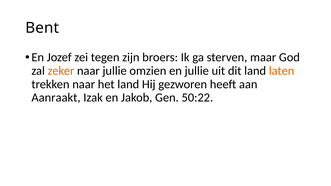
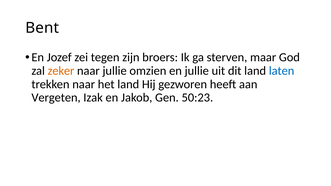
laten colour: orange -> blue (282, 71)
Aanraakt: Aanraakt -> Vergeten (56, 98)
50:22: 50:22 -> 50:23 (197, 98)
